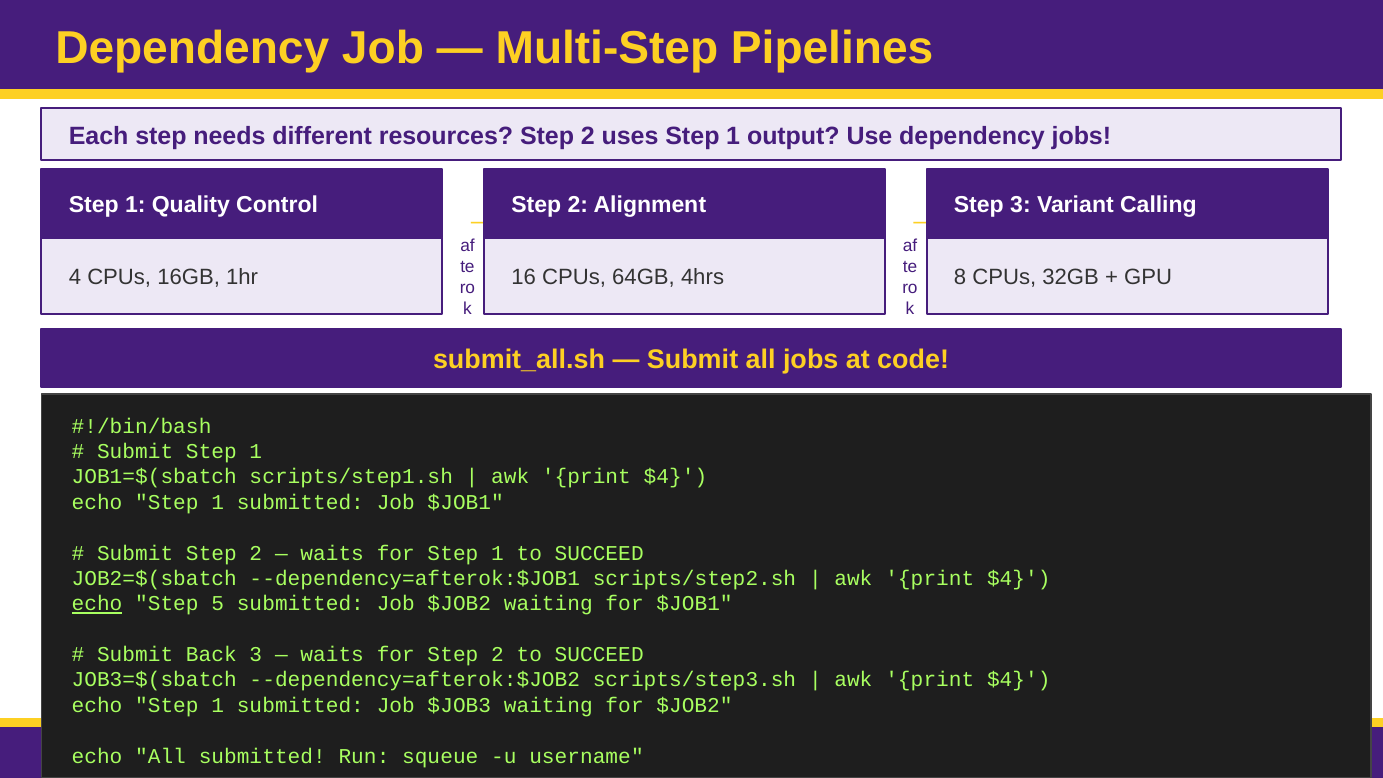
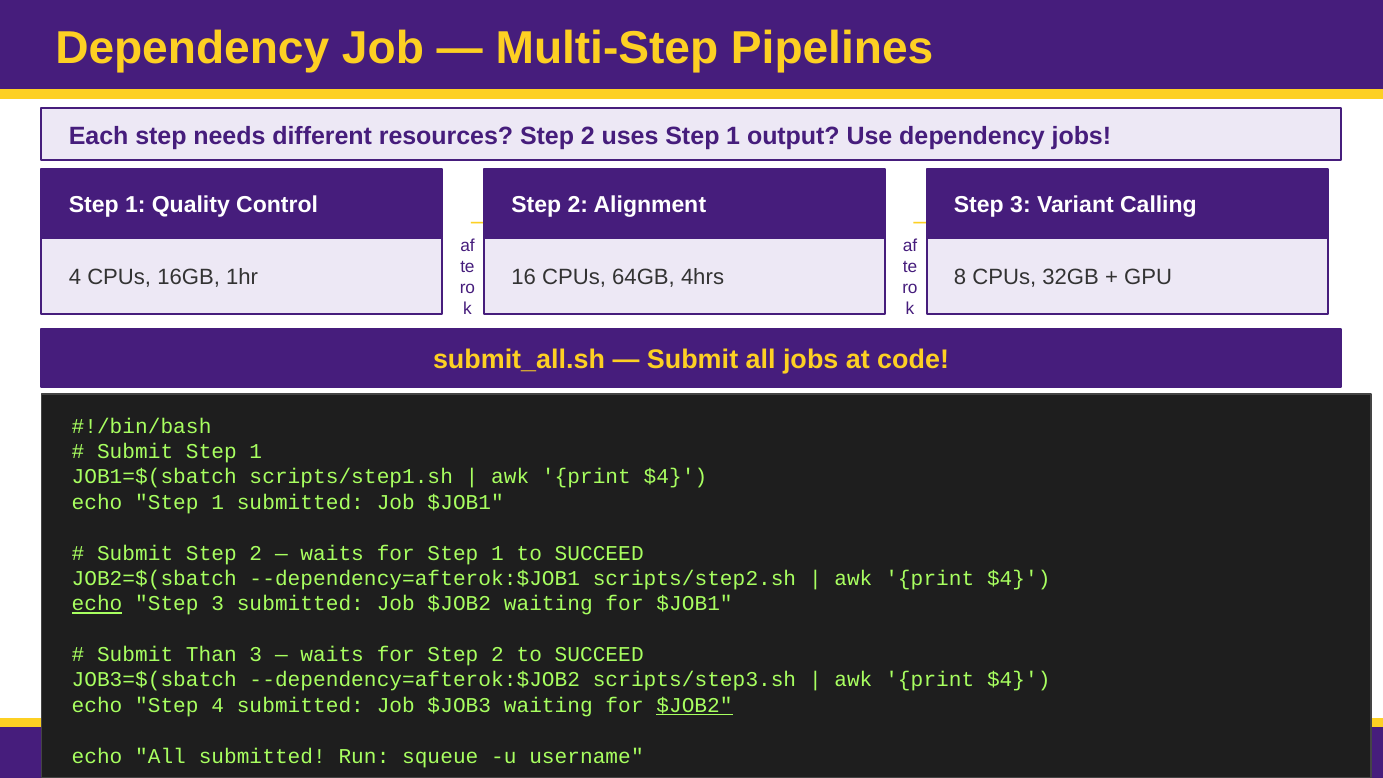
5: 5 -> 3 (218, 604)
Back: Back -> Than (211, 655)
1: 1 -> 4 (218, 705)
$JOB2 underline: none -> present (694, 705)
